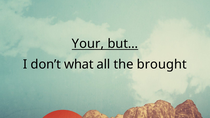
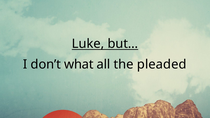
Your: Your -> Luke (88, 44)
brought: brought -> pleaded (162, 64)
